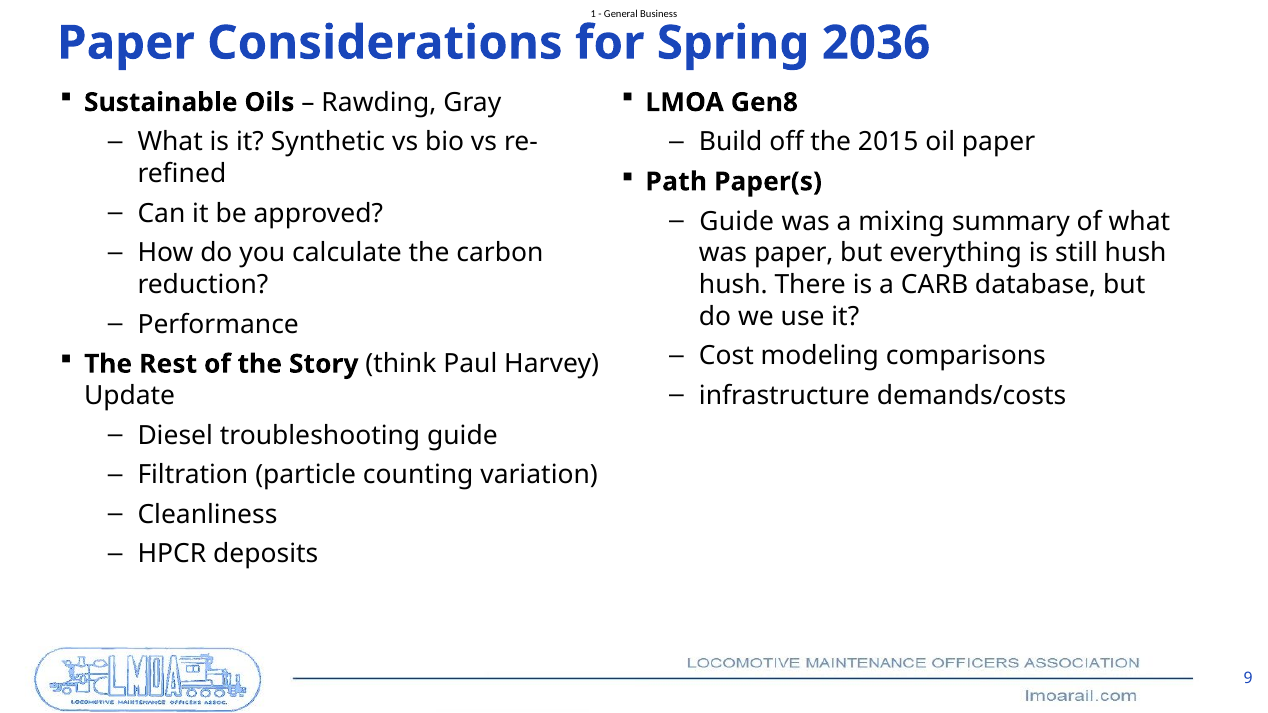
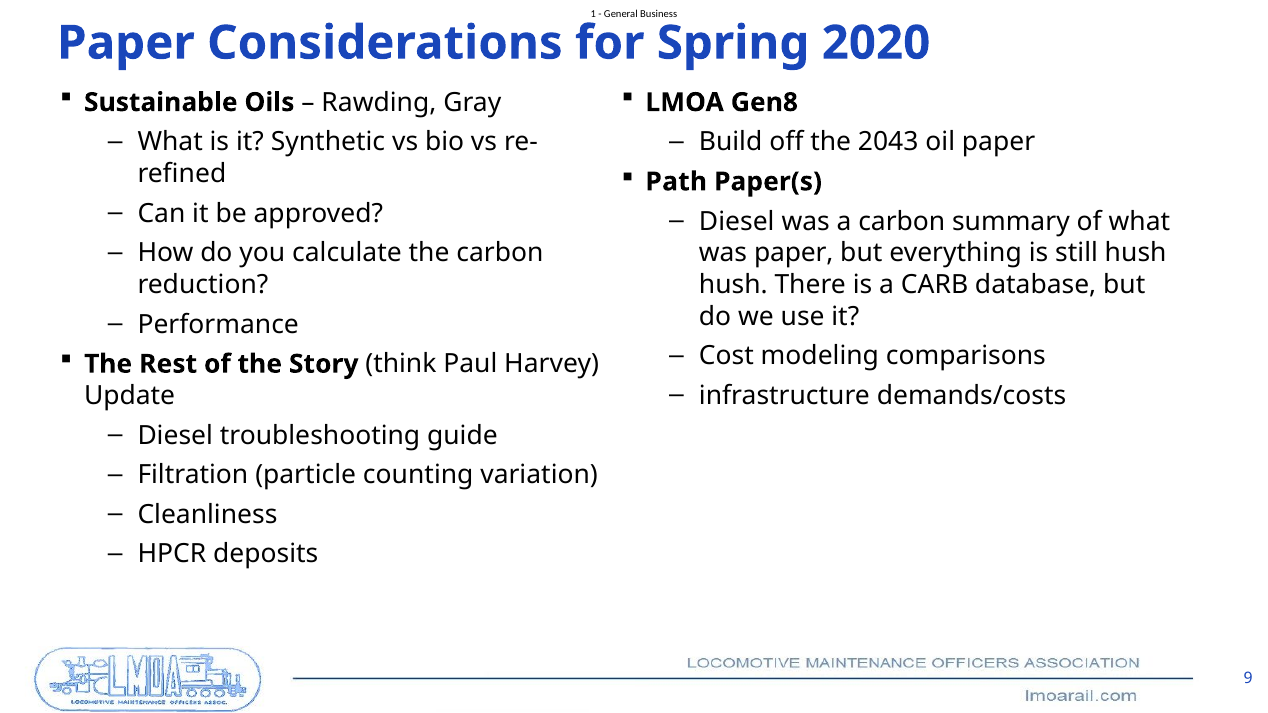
2036: 2036 -> 2020 (876, 43)
2015: 2015 -> 2043 (888, 142)
Guide: Guide -> Diesel (737, 221)
a mixing: mixing -> carbon (902, 221)
